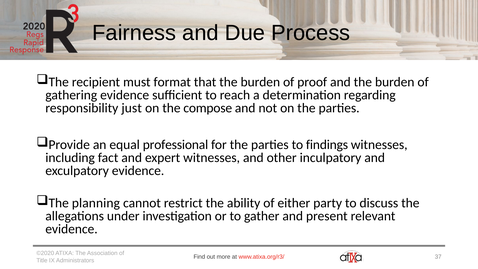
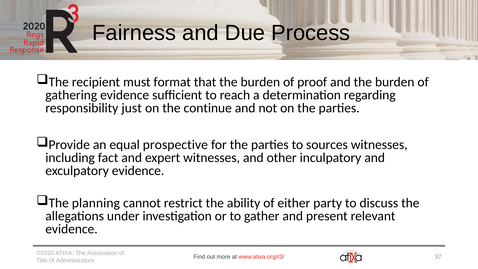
compose: compose -> continue (208, 108)
professional: professional -> prospective (175, 145)
findings: findings -> sources (327, 145)
